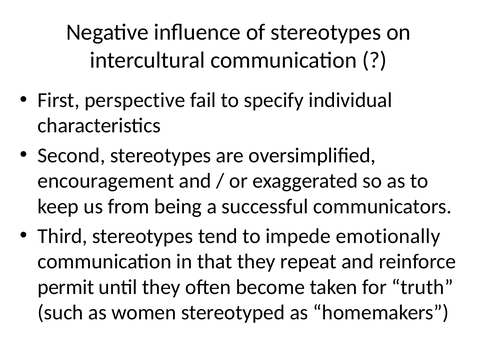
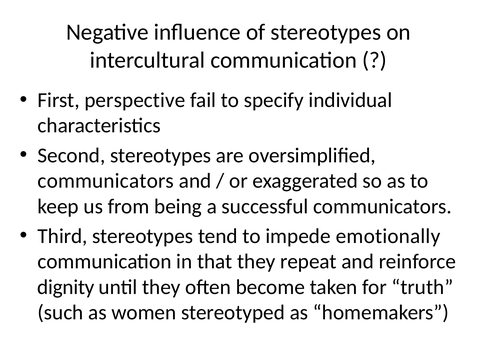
encouragement: encouragement -> communicators (106, 181)
permit: permit -> dignity (66, 287)
